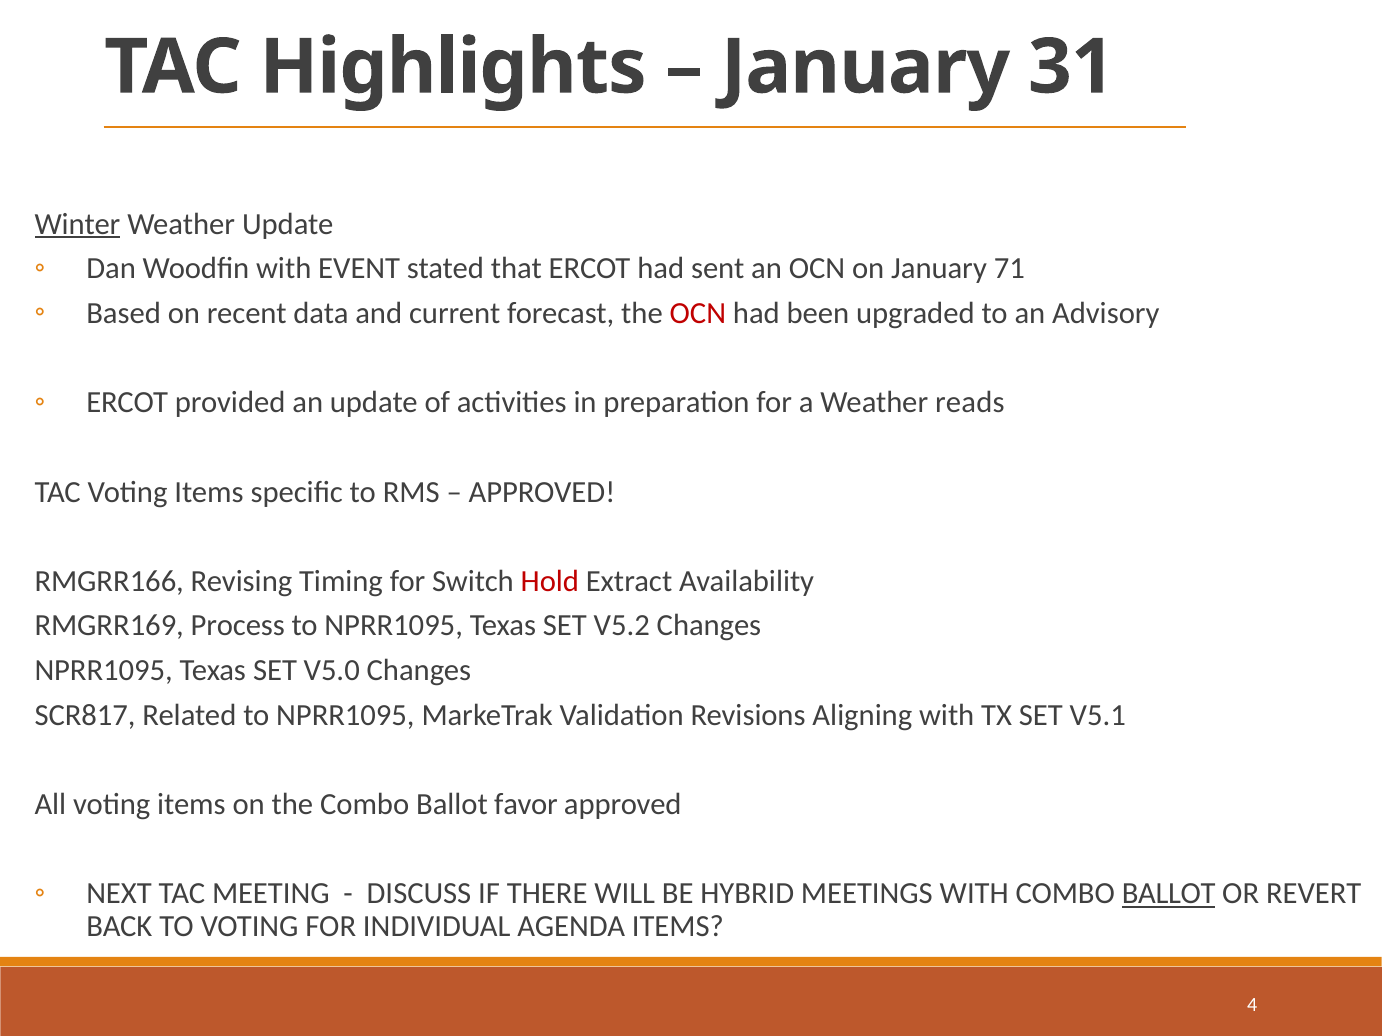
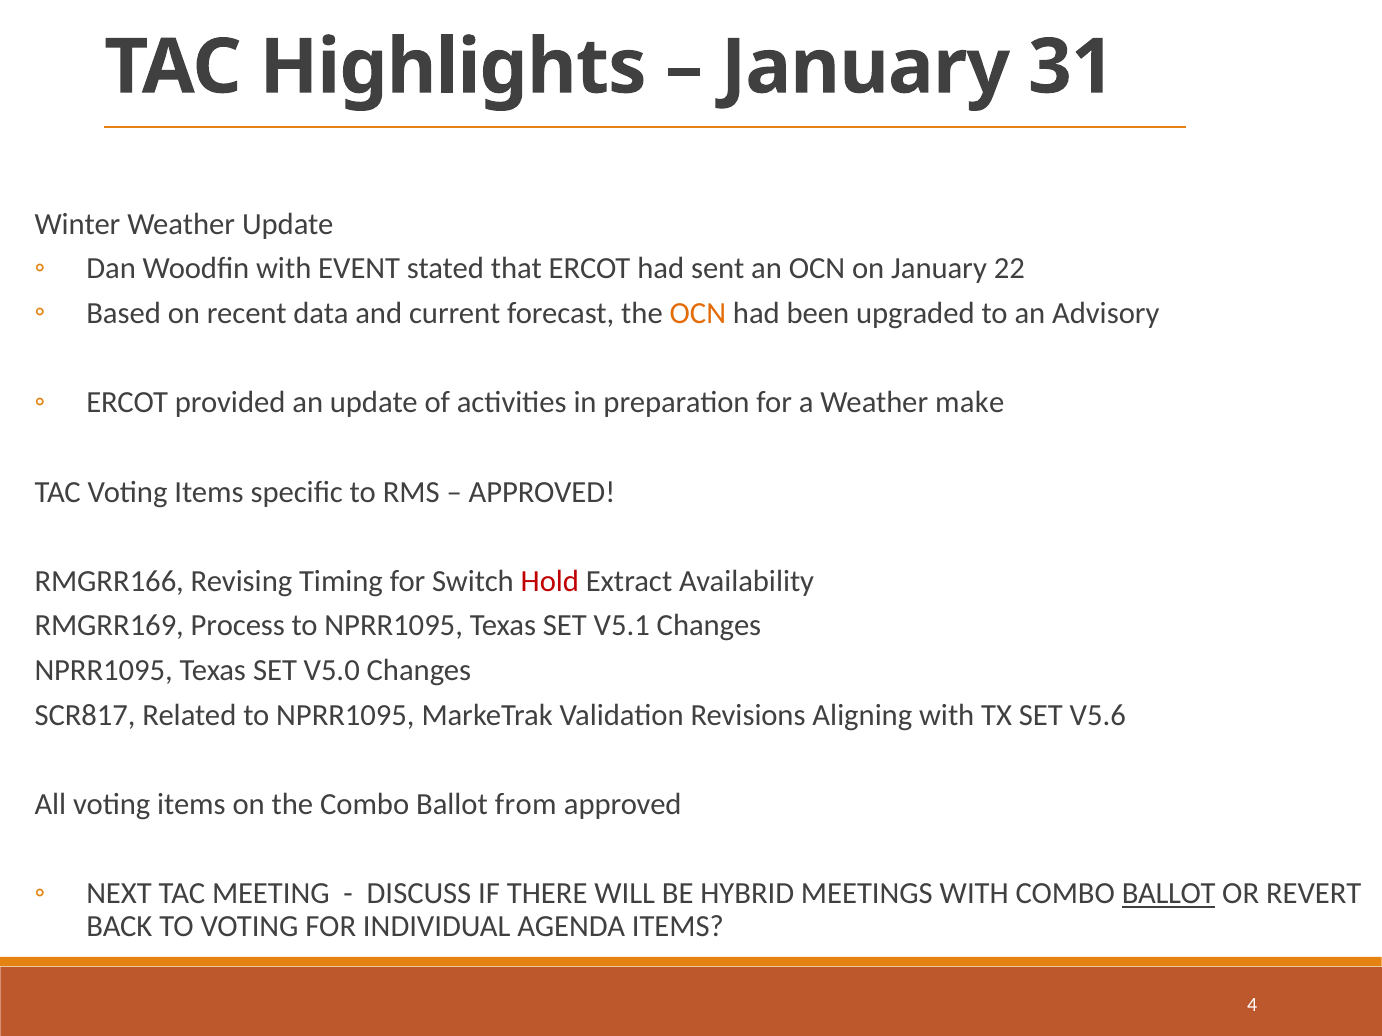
Winter underline: present -> none (77, 224)
71: 71 -> 22 (1009, 269)
OCN colour: red -> orange (698, 313)
reads: reads -> make (970, 403)
V5.2: V5.2 -> V5.1 (622, 626)
V5.1: V5.1 -> V5.6 (1098, 715)
favor: favor -> from (526, 805)
